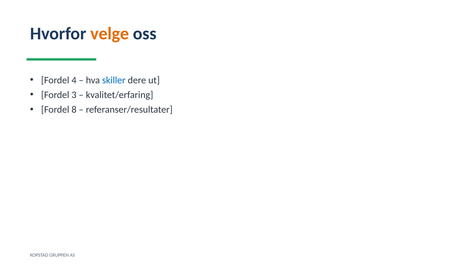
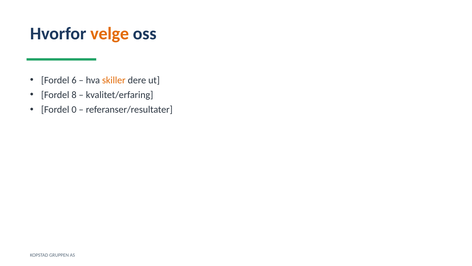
4: 4 -> 6 (74, 80)
skiller colour: blue -> orange (114, 80)
3: 3 -> 8 (74, 95)
8: 8 -> 0 (74, 109)
